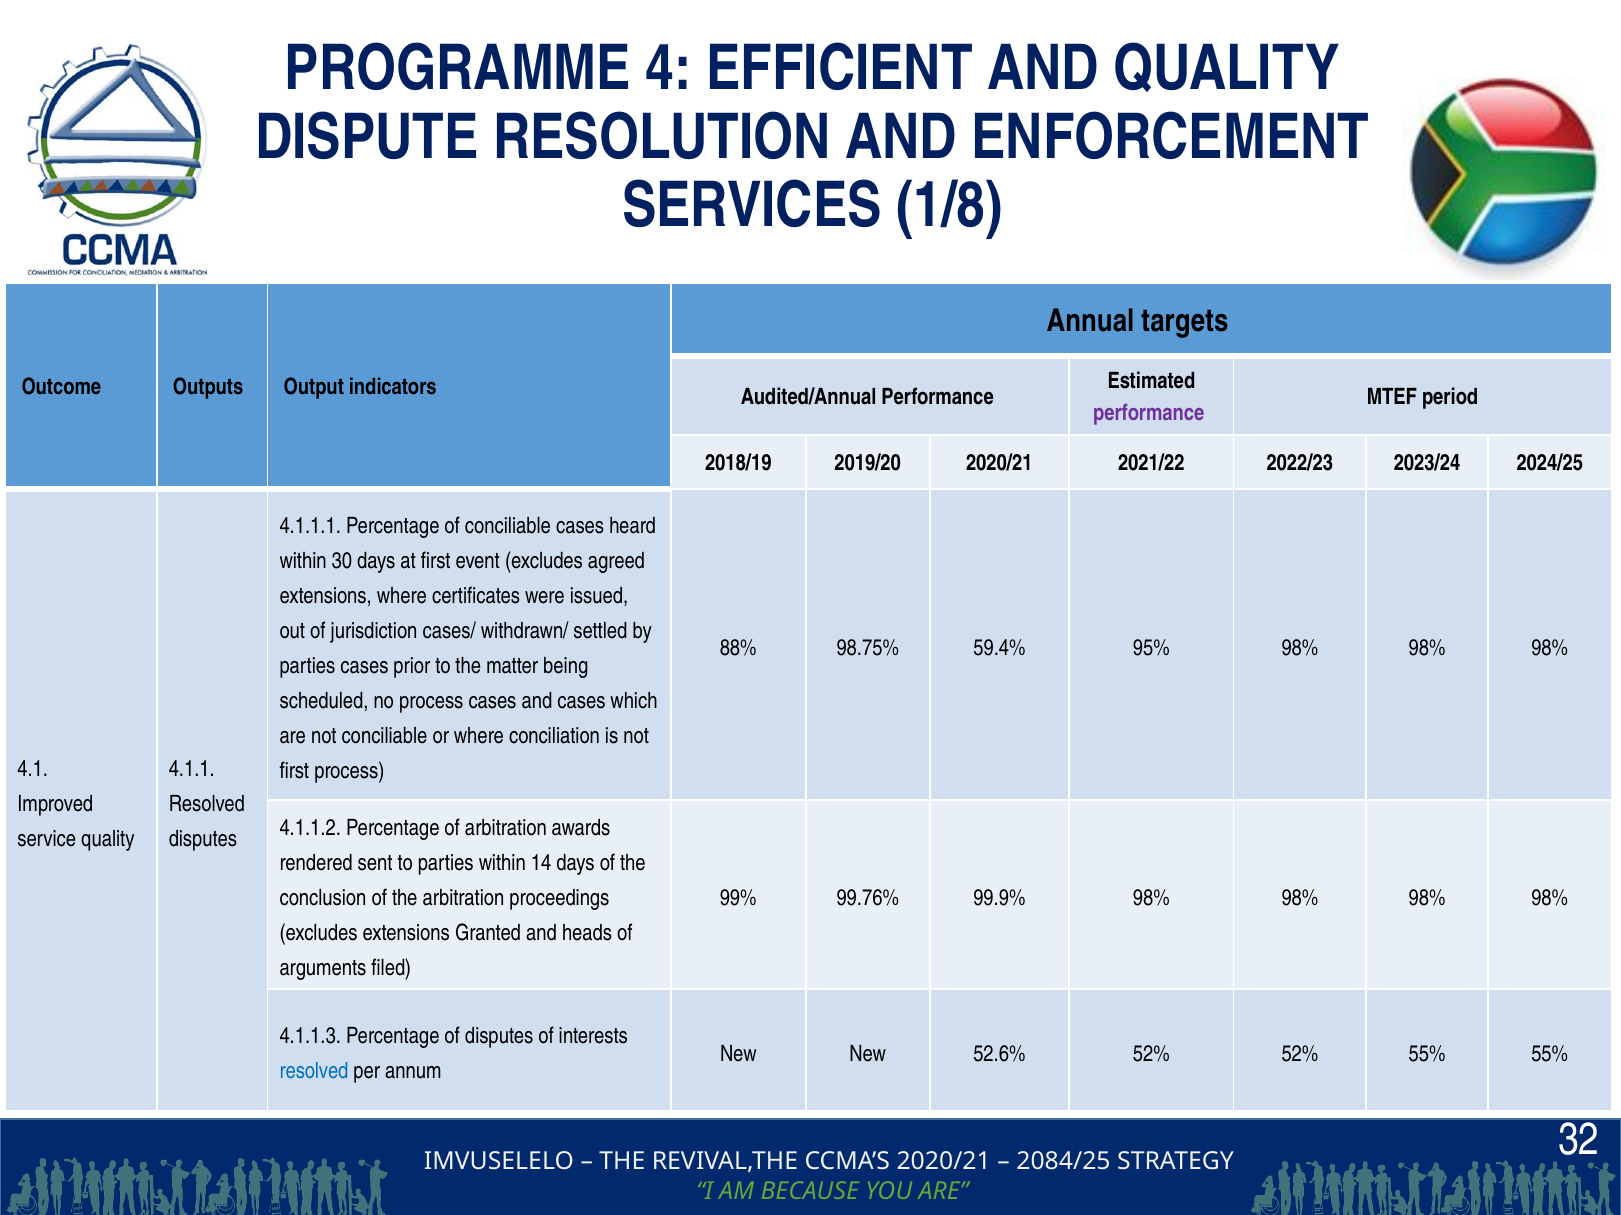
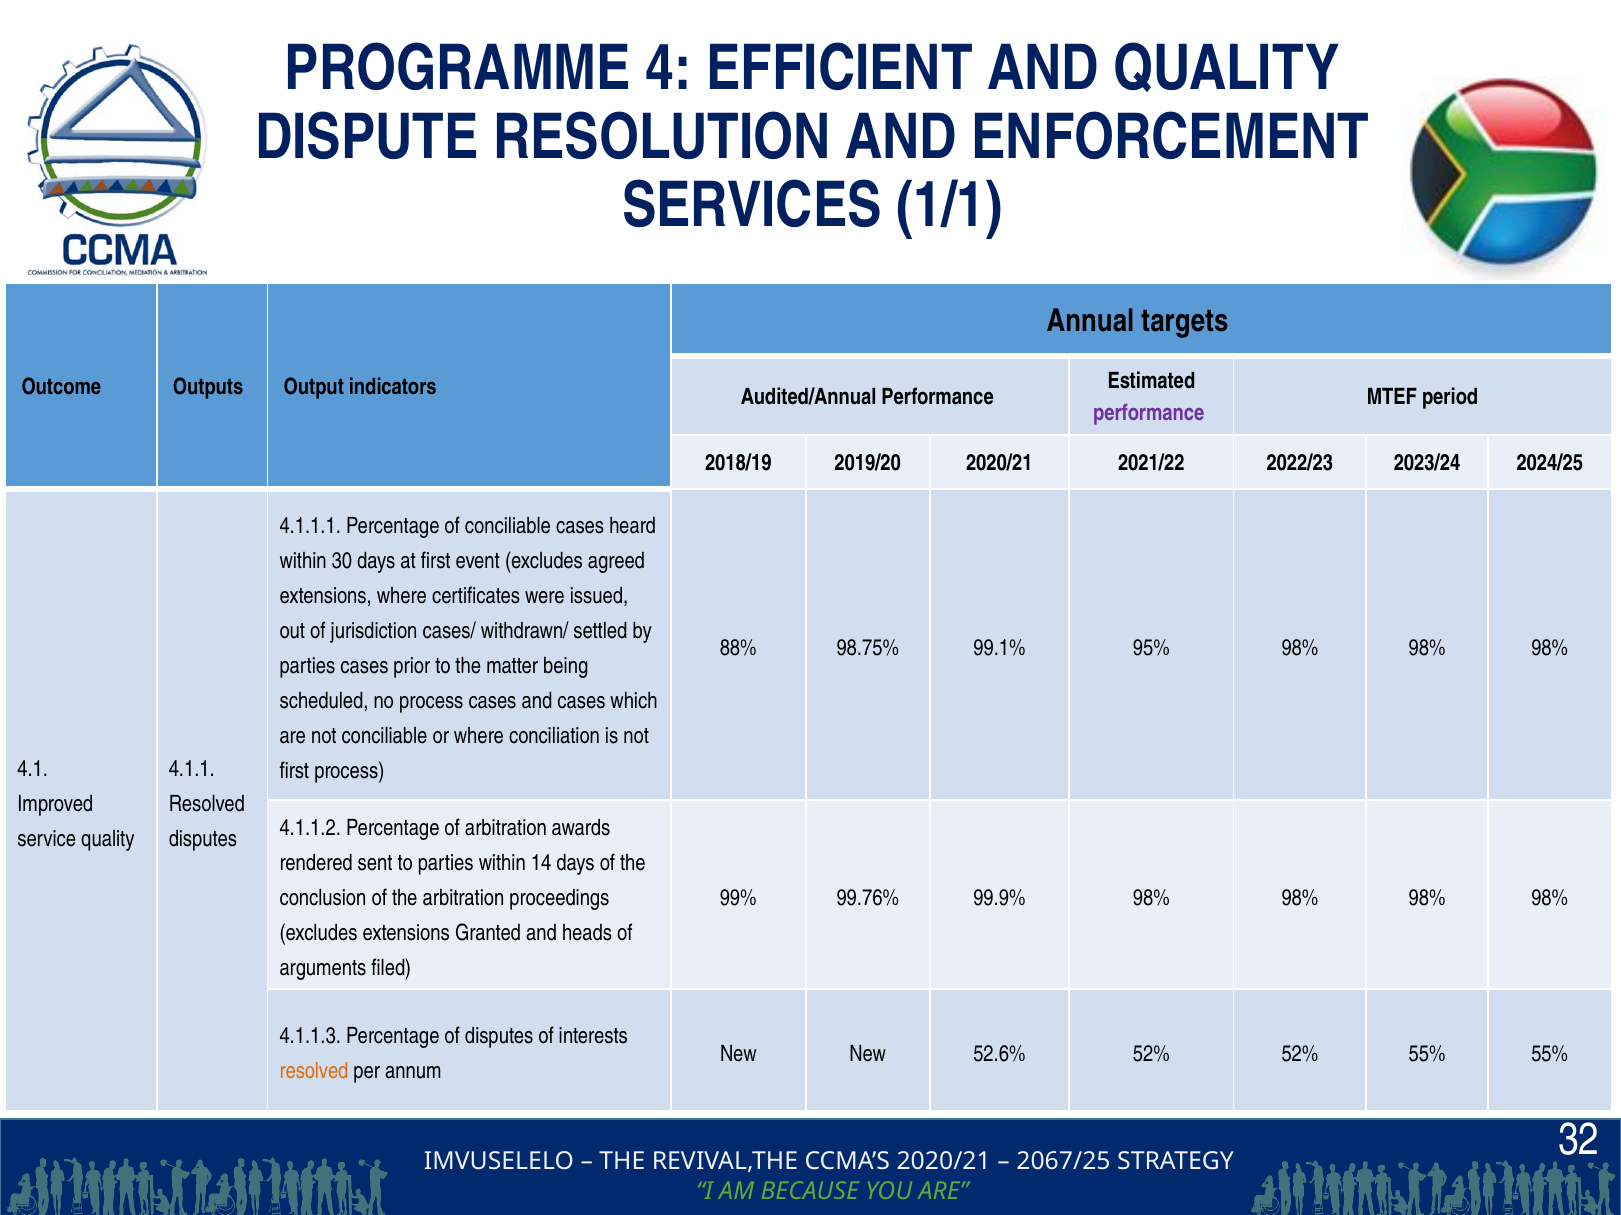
1/8: 1/8 -> 1/1 (950, 205)
59.4%: 59.4% -> 99.1% (1000, 649)
resolved colour: blue -> orange (314, 1072)
2084/25: 2084/25 -> 2067/25 (1063, 1162)
